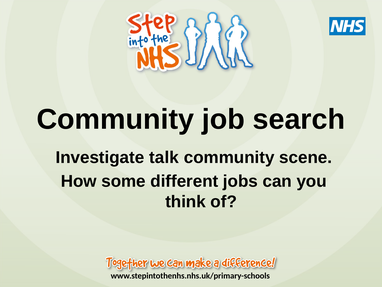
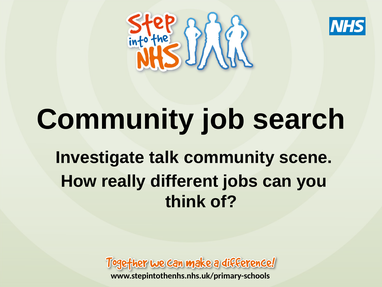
some: some -> really (124, 181)
